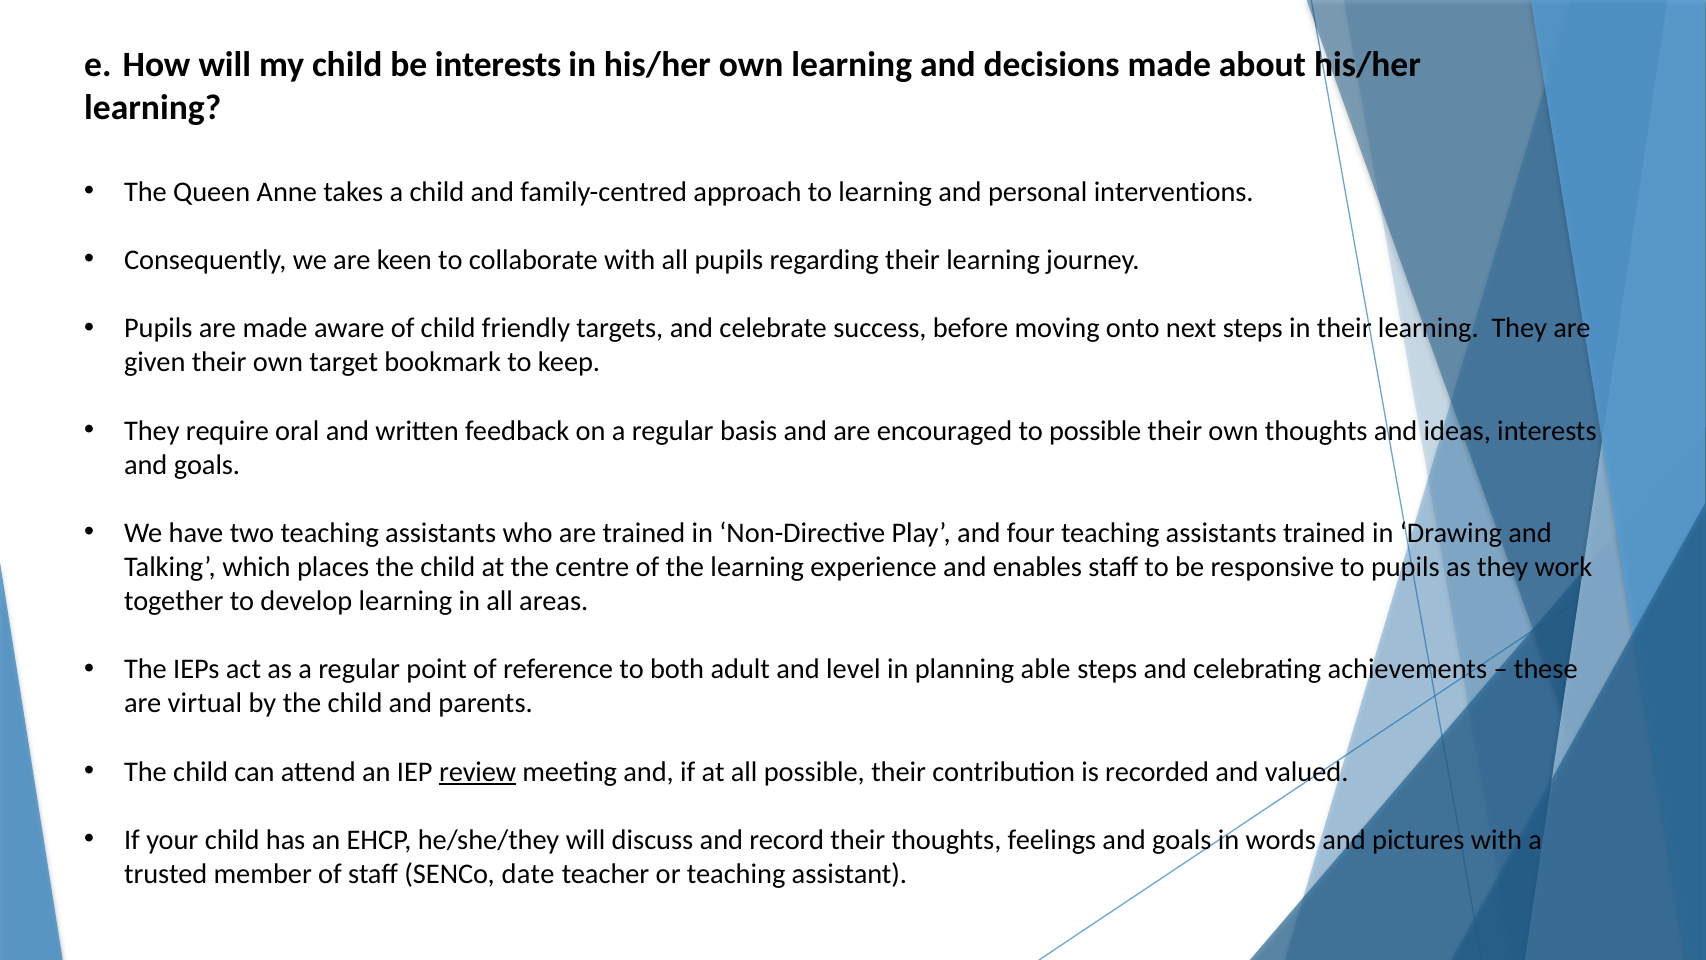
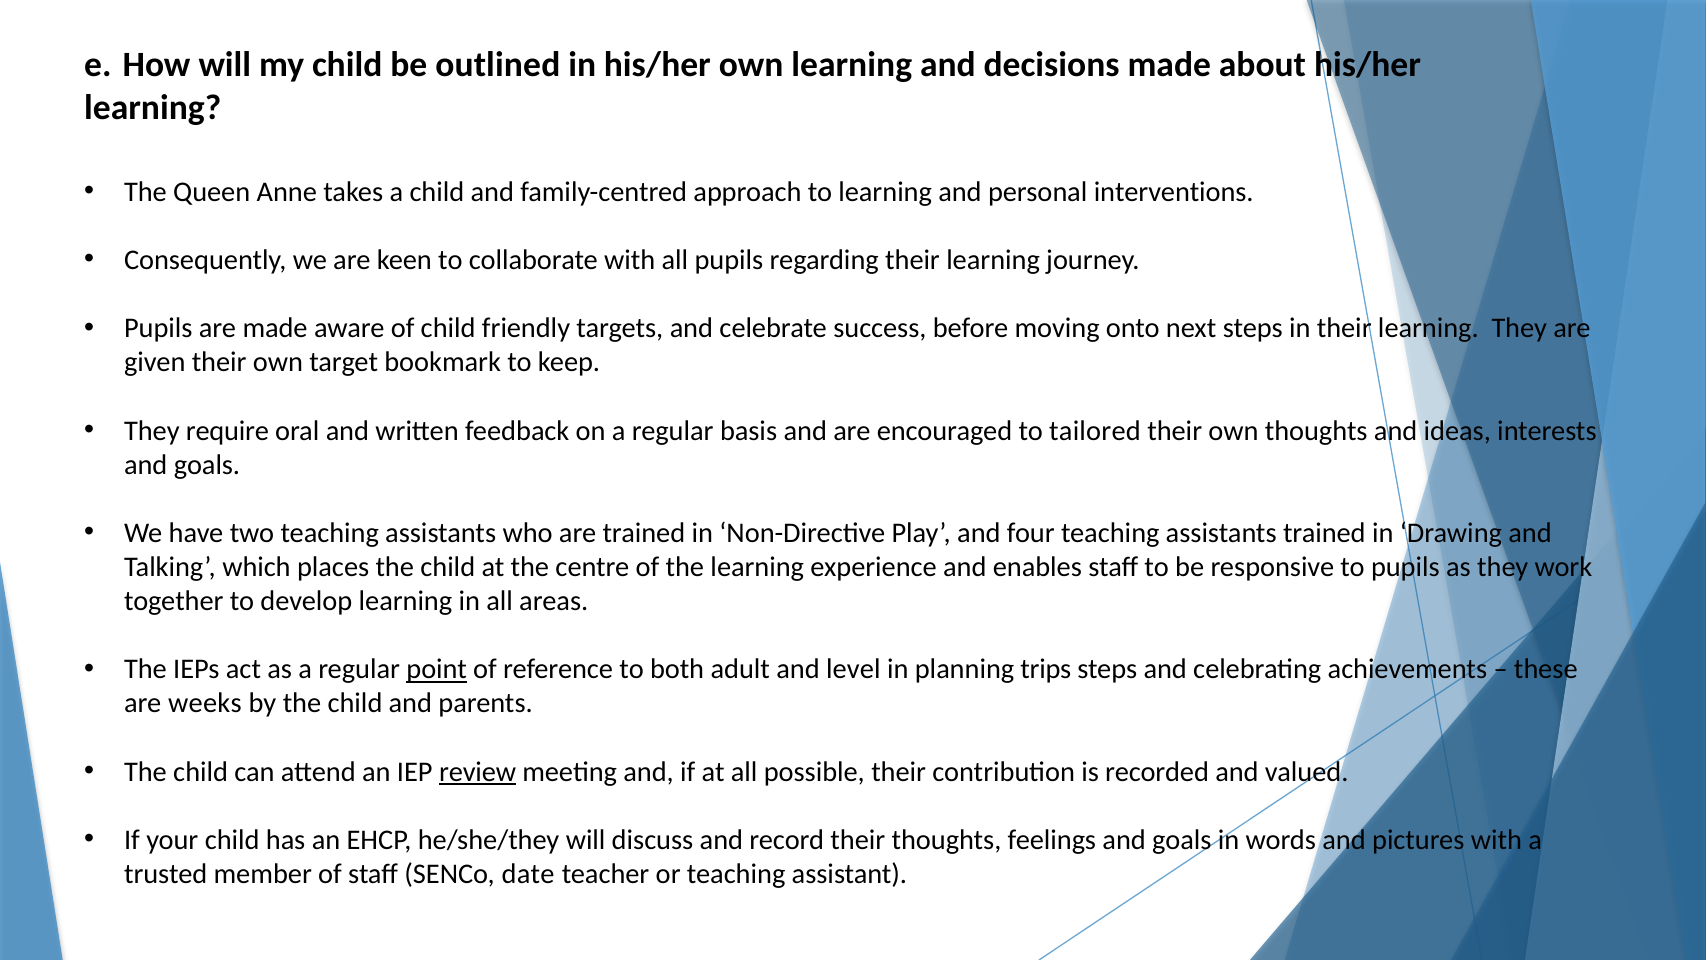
be interests: interests -> outlined (498, 65)
to possible: possible -> tailored (1095, 430)
point underline: none -> present (437, 669)
able: able -> trips (1046, 669)
virtual: virtual -> weeks (205, 703)
